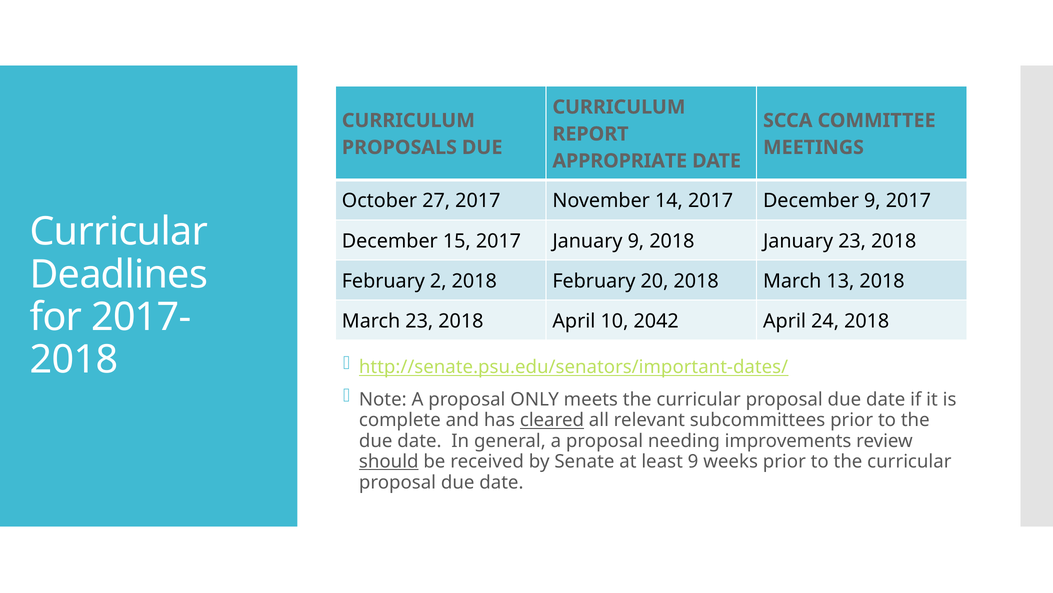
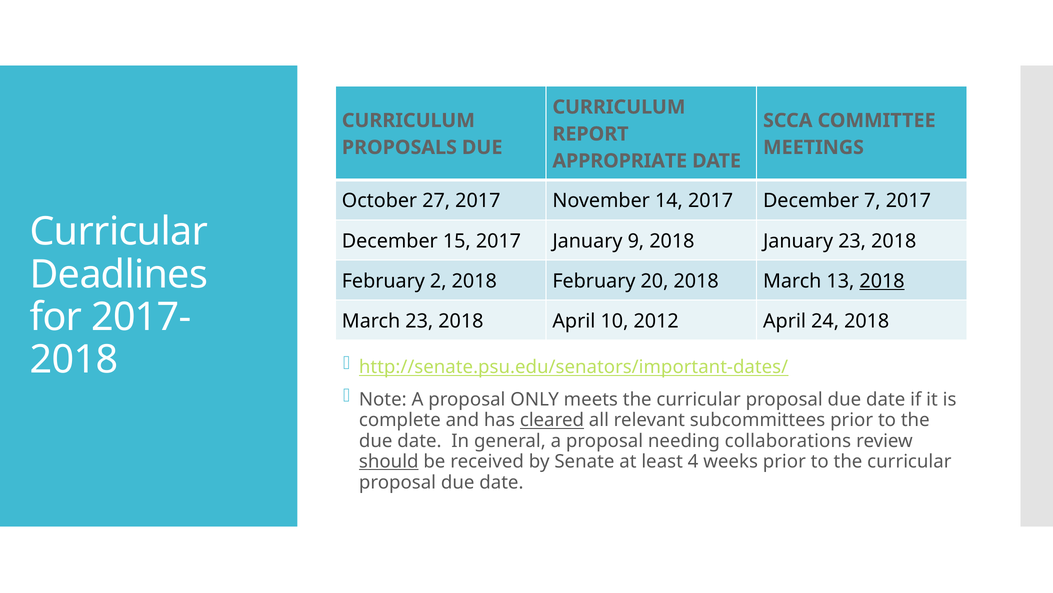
December 9: 9 -> 7 (872, 201)
2018 underline: none -> present (882, 281)
2042: 2042 -> 2012 (656, 321)
improvements: improvements -> collaborations (788, 440)
least 9: 9 -> 4 (693, 461)
